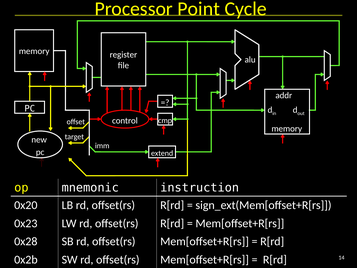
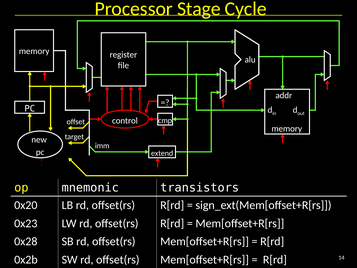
Point: Point -> Stage (199, 9)
instruction: instruction -> transistors (200, 187)
